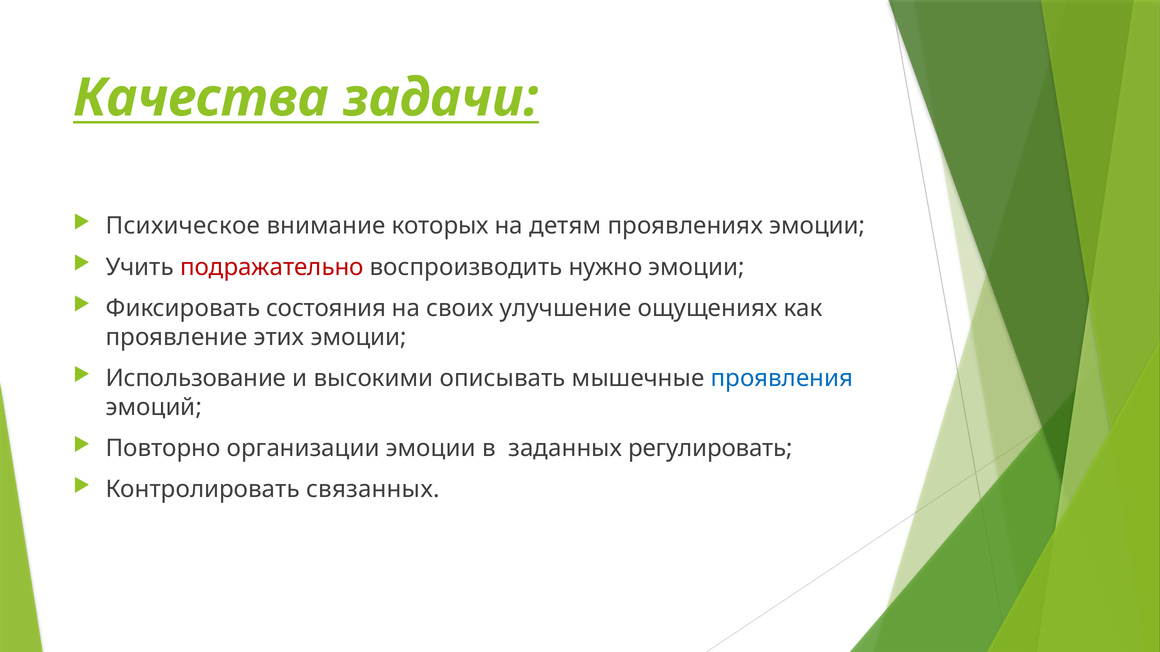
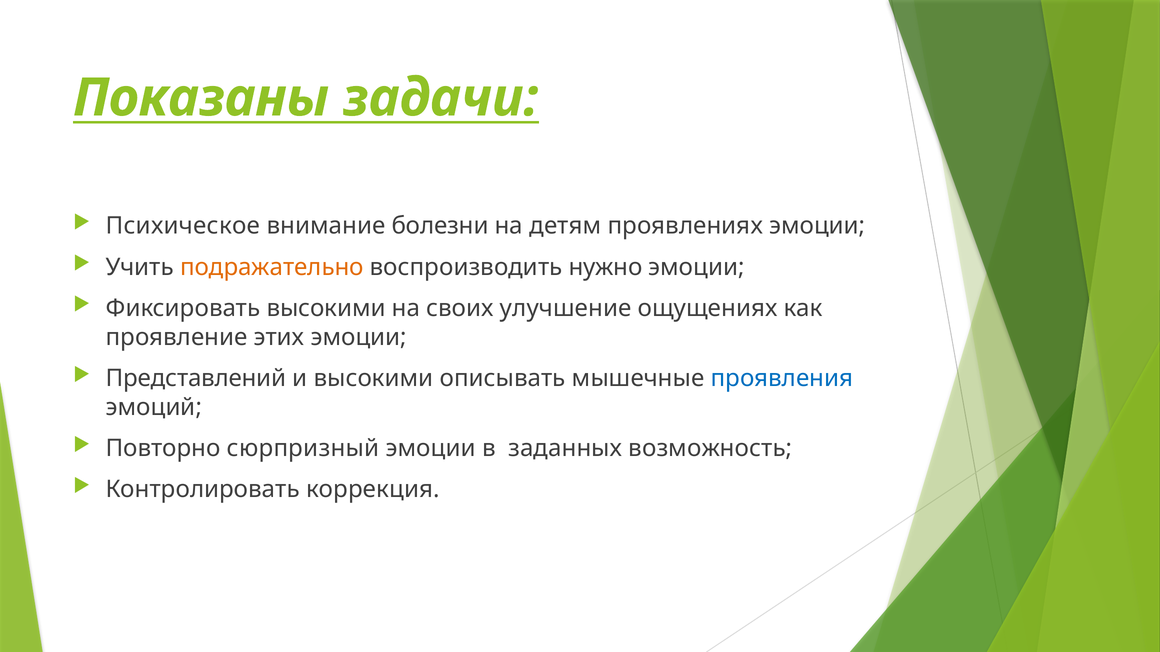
Качества: Качества -> Показаны (201, 98)
которых: которых -> болезни (440, 226)
подражательно colour: red -> orange (272, 267)
Фиксировать состояния: состояния -> высокими (326, 308)
Использование: Использование -> Представлений (196, 378)
организации: организации -> сюрпризный (303, 449)
регулировать: регулировать -> возможность (710, 449)
связанных: связанных -> коррекция (373, 490)
